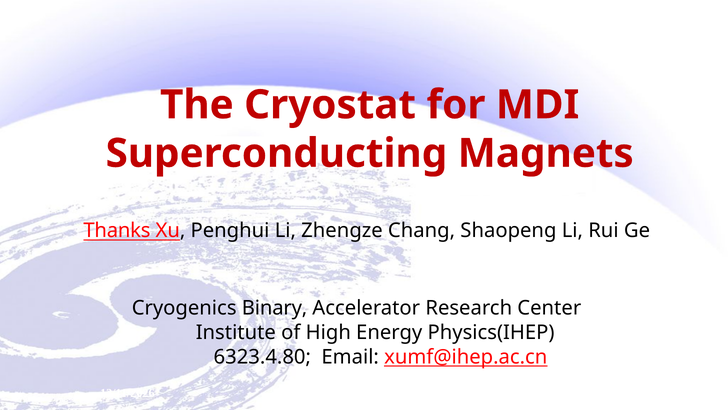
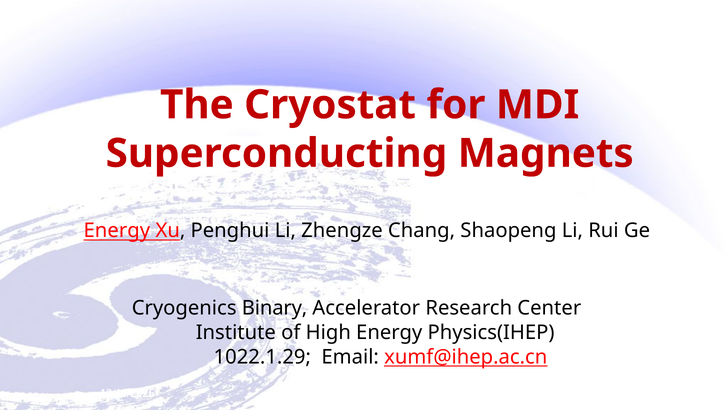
Thanks: Thanks -> Energy (117, 231)
6323.4.80: 6323.4.80 -> 1022.1.29 (262, 356)
